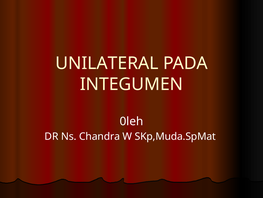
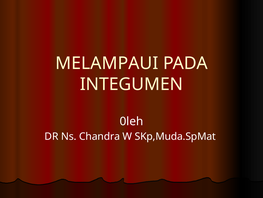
UNILATERAL: UNILATERAL -> MELAMPAUI (107, 63)
